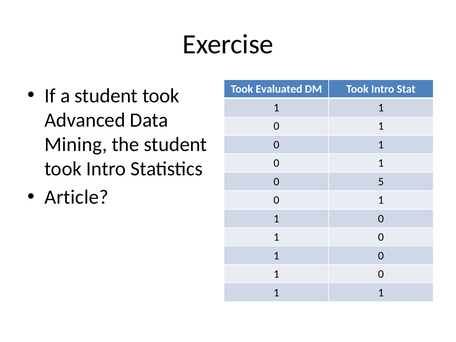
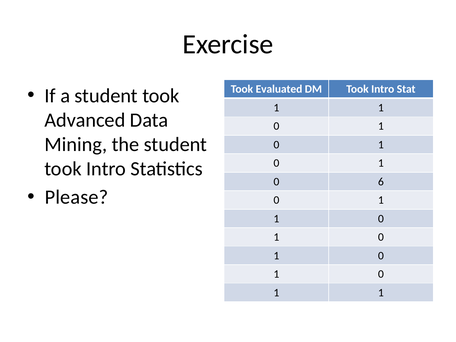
5: 5 -> 6 (381, 182)
Article: Article -> Please (76, 197)
